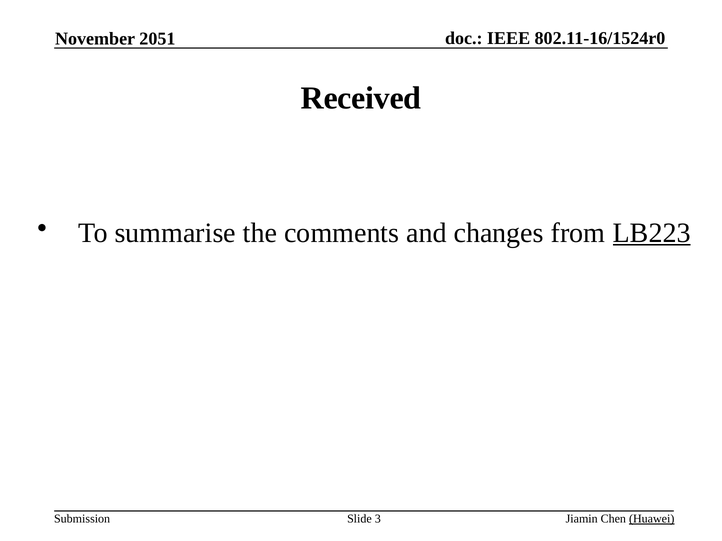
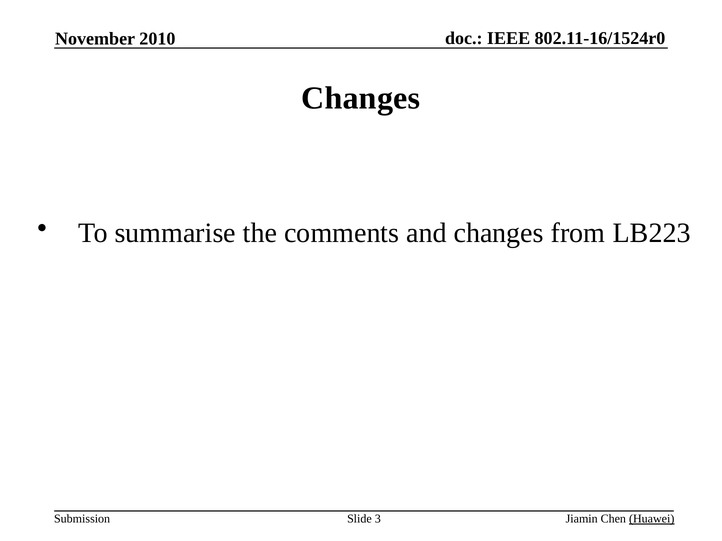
2051: 2051 -> 2010 (157, 39)
Received: Received -> Changes (361, 99)
LB223 underline: present -> none (652, 233)
